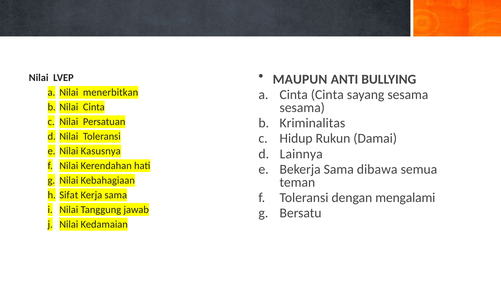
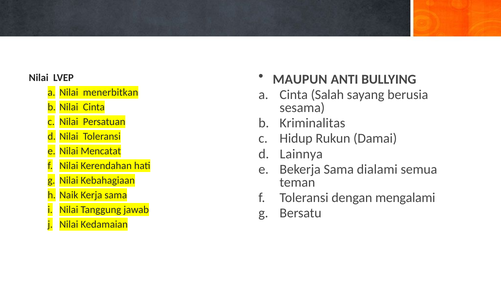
Cinta Cinta: Cinta -> Salah (327, 95)
sayang sesama: sesama -> berusia (408, 95)
Kasusnya: Kasusnya -> Mencatat (101, 151)
dibawa: dibawa -> dialami (377, 169)
Sifat: Sifat -> Naik (69, 195)
